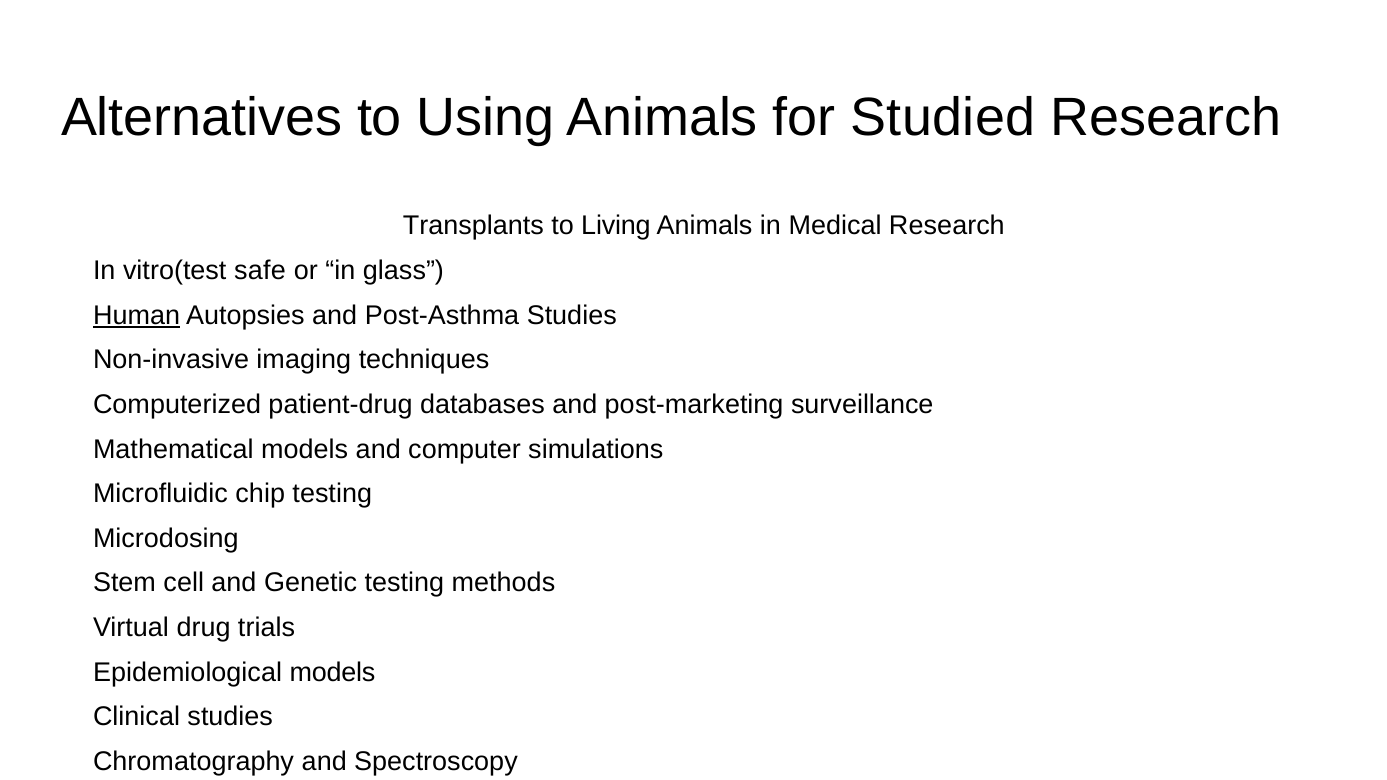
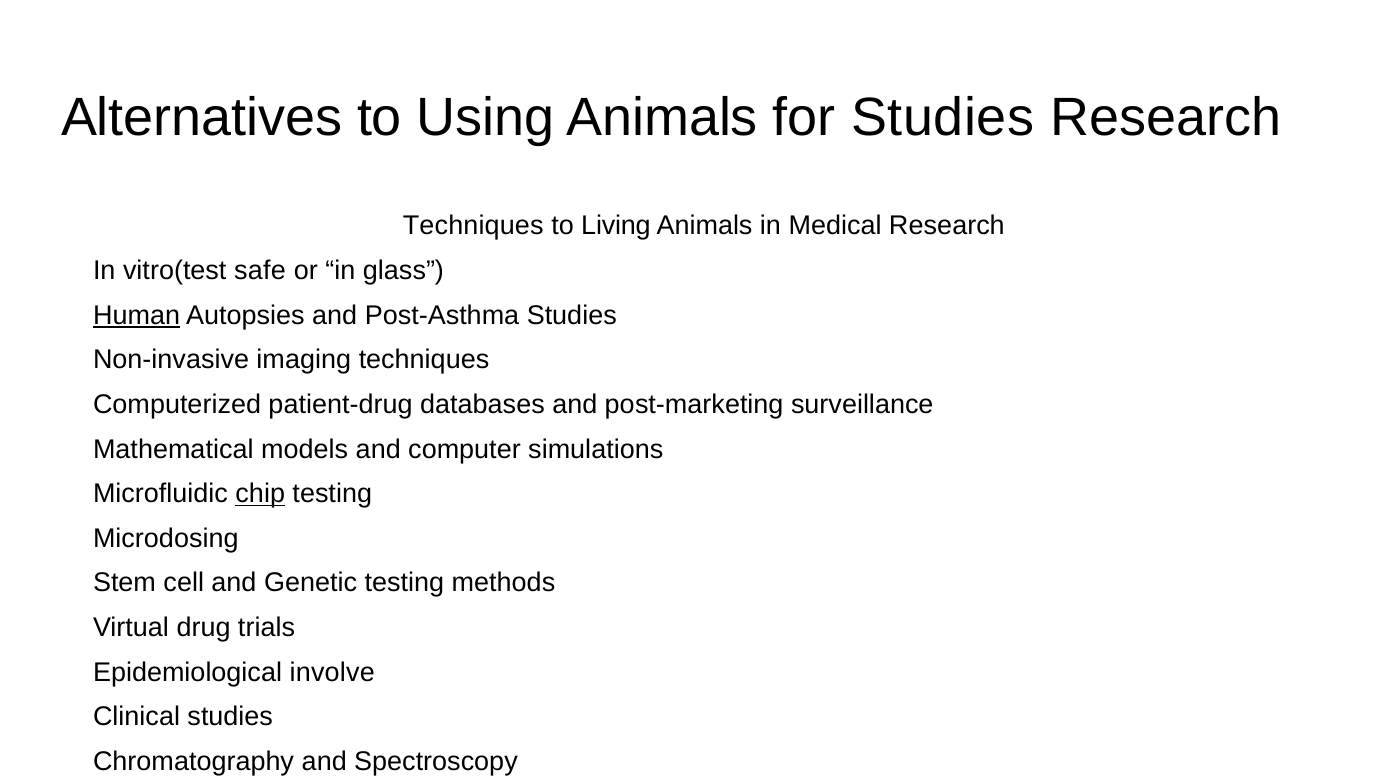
for Studied: Studied -> Studies (943, 118)
Transplants: Transplants -> Techniques (473, 226)
chip underline: none -> present (260, 494)
Epidemiological models: models -> involve (332, 673)
